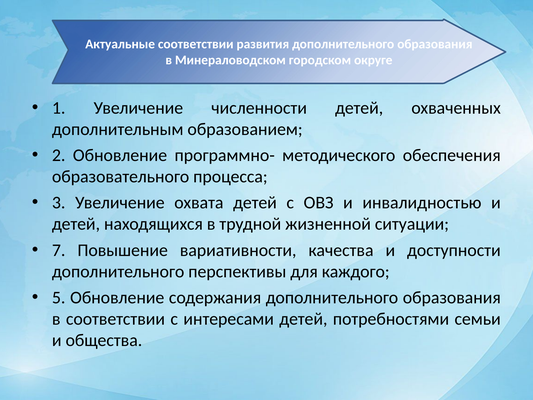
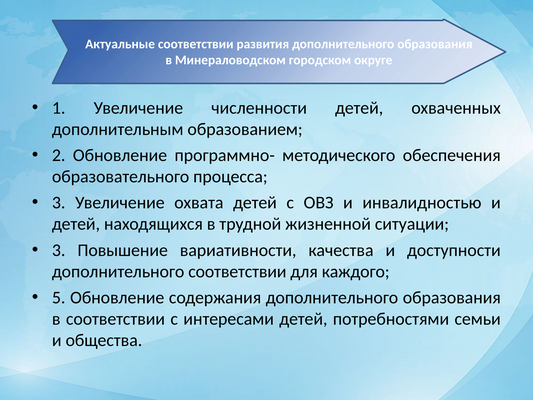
7: 7 -> 3 (59, 250)
дополнительного перспективы: перспективы -> соответствии (237, 271)
